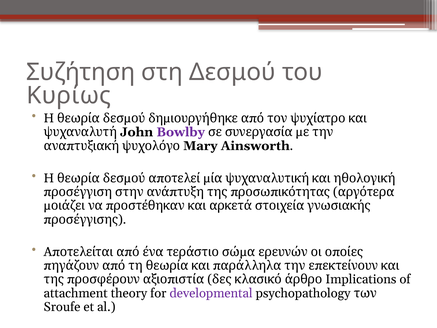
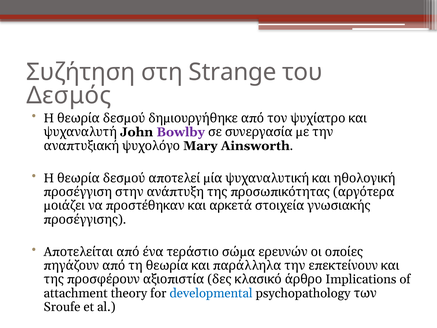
Δεσμού: Δεσμού -> Strange (233, 72)
Κυρίως: Κυρίως -> Δεσμός (69, 95)
developmental colour: purple -> blue (211, 293)
